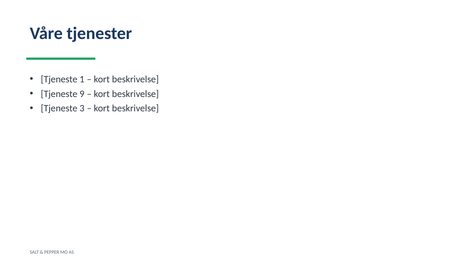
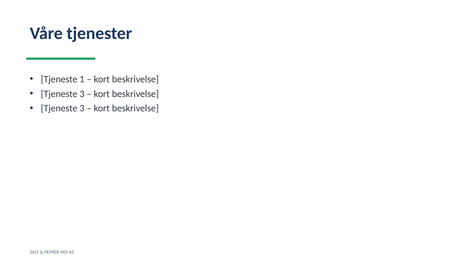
9: 9 -> 3 (82, 94)
